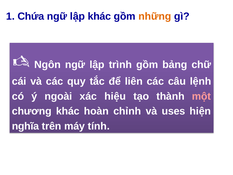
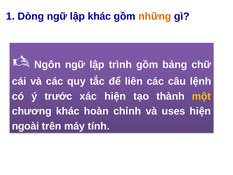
Chứa: Chứa -> Dòng (31, 16)
ngoài: ngoài -> trước (58, 96)
xác hiệu: hiệu -> hiện (115, 96)
một colour: pink -> yellow (201, 96)
nghĩa: nghĩa -> ngoài (25, 126)
